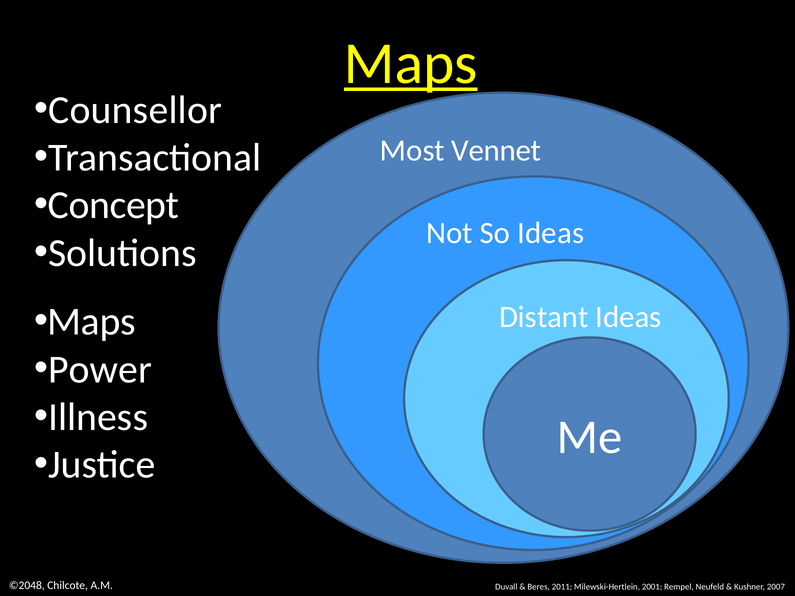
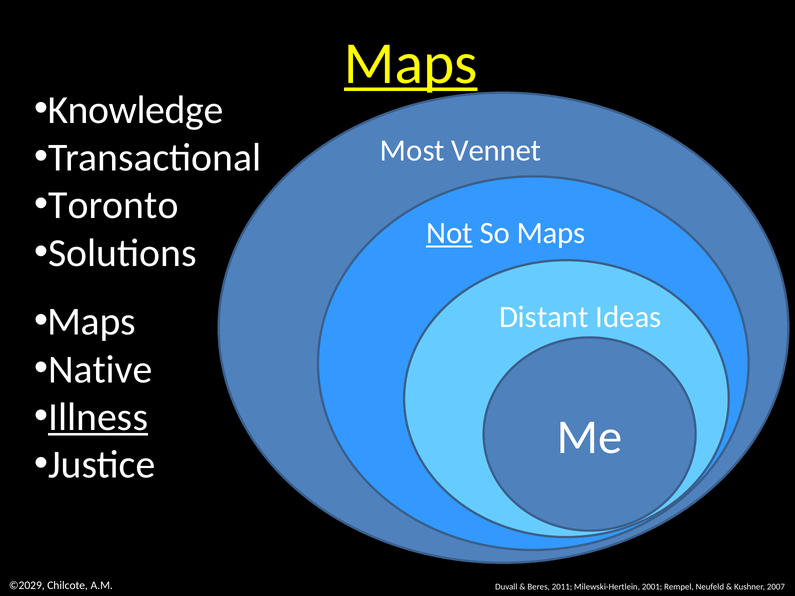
Counsellor: Counsellor -> Knowledge (135, 110)
Concept: Concept -> Toronto (113, 205)
Not underline: none -> present (449, 233)
So Ideas: Ideas -> Maps (551, 233)
Power: Power -> Native (100, 370)
Illness underline: none -> present (98, 417)
©2048: ©2048 -> ©2029 (27, 586)
